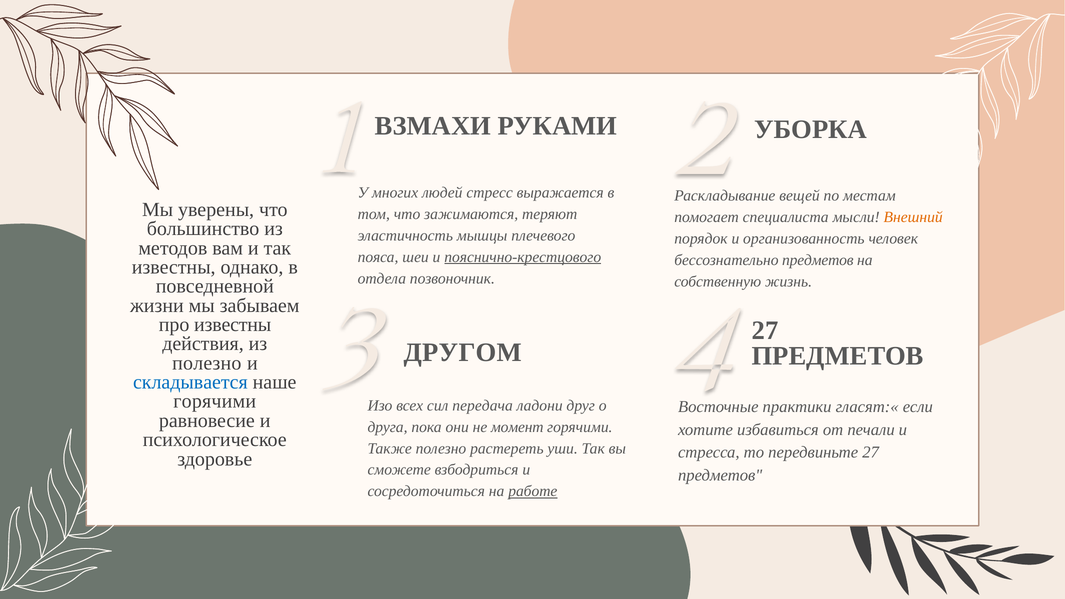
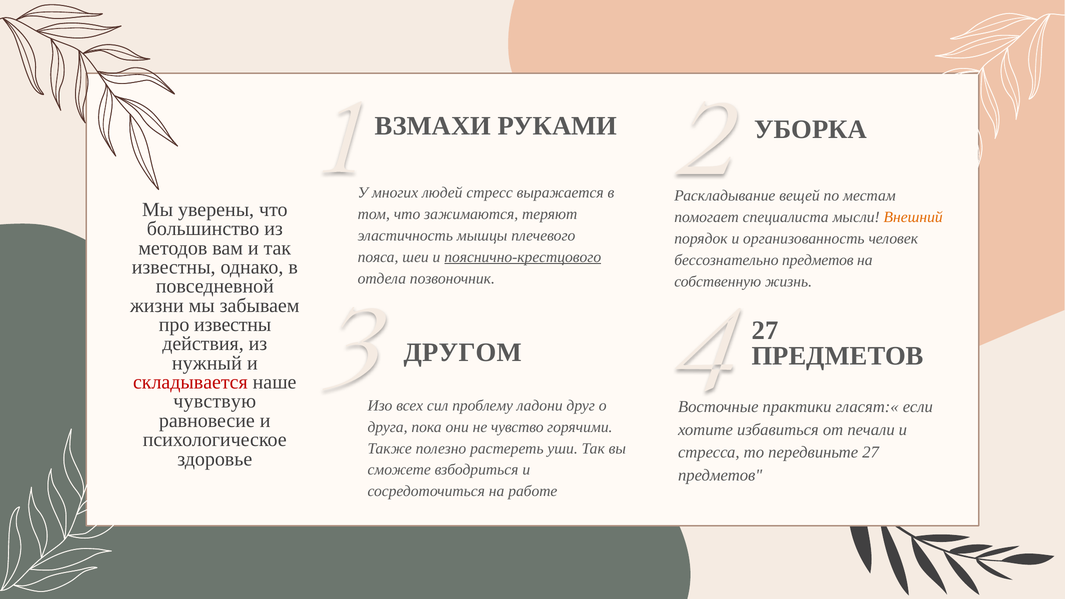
полезно: полезно -> нужный (207, 363)
складывается colour: blue -> red (190, 382)
горячими: горячими -> чувствую (215, 401)
передача: передача -> проблему (483, 406)
момент: момент -> чувство (517, 427)
работе underline: present -> none (533, 491)
